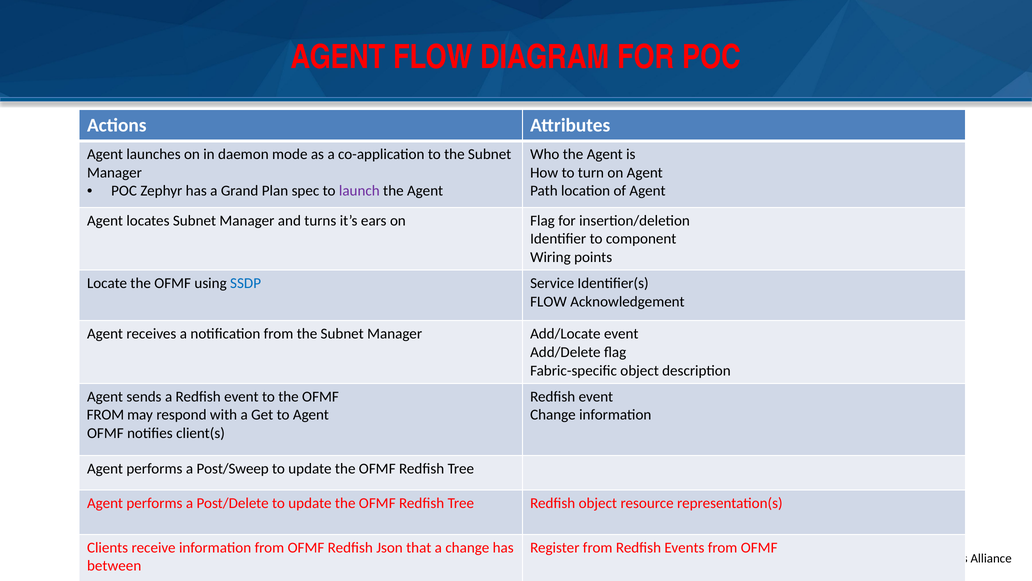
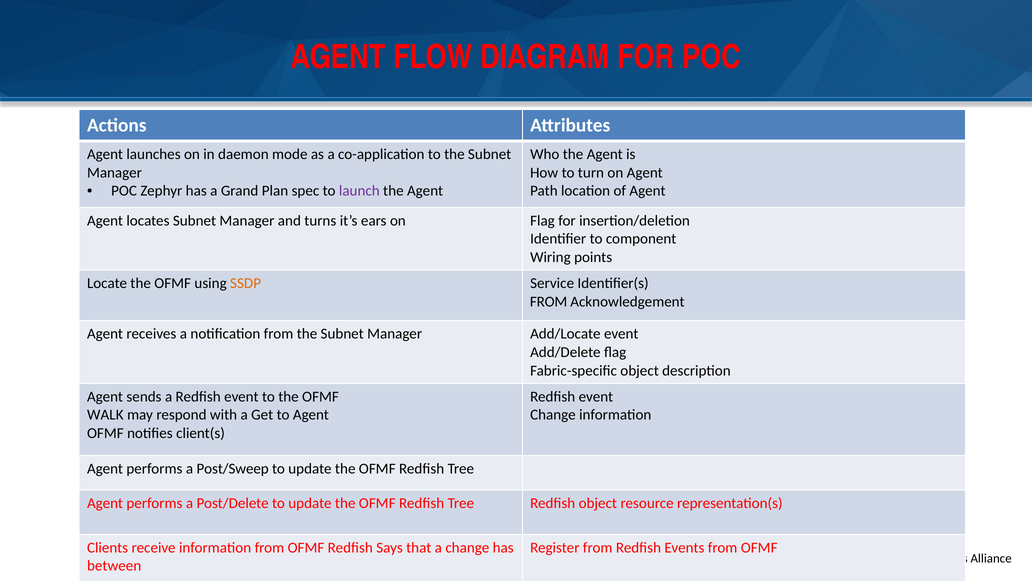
SSDP colour: blue -> orange (246, 283)
FLOW: FLOW -> FROM (549, 301)
FROM: FROM -> WALK (105, 415)
Json: Json -> Says (390, 547)
